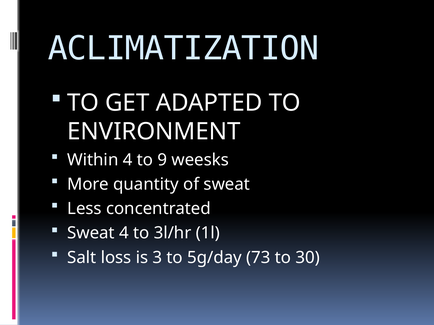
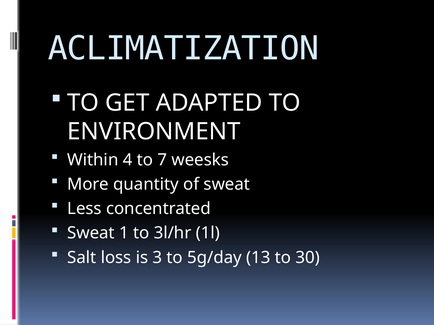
9: 9 -> 7 (162, 160)
Sweat 4: 4 -> 1 (124, 233)
73: 73 -> 13 (258, 258)
